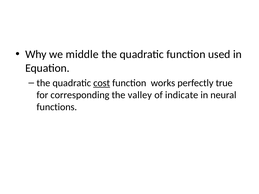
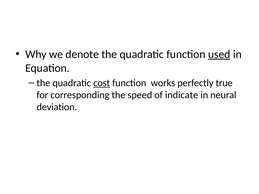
middle: middle -> denote (82, 54)
used underline: none -> present (219, 54)
valley: valley -> speed (140, 95)
functions: functions -> deviation (57, 107)
